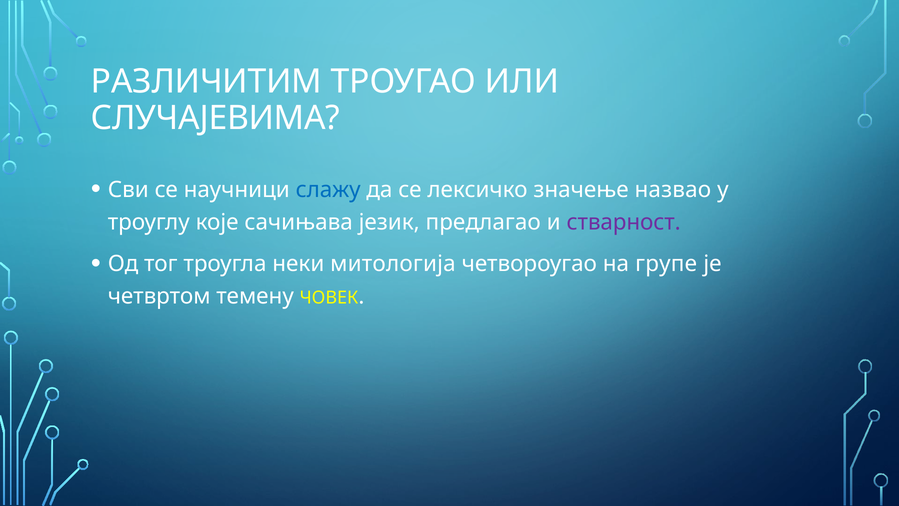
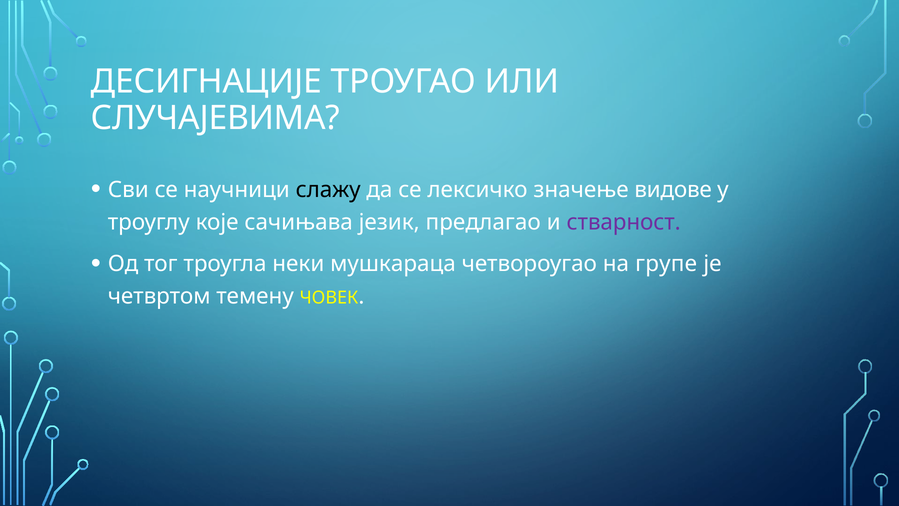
РАЗЛИЧИТИМ: РАЗЛИЧИТИМ -> ДЕСИГНАЦИЈЕ (206, 82)
слажу colour: blue -> black (328, 190)
назвао: назвао -> видове (673, 190)
митологија: митологија -> мушкараца (393, 264)
